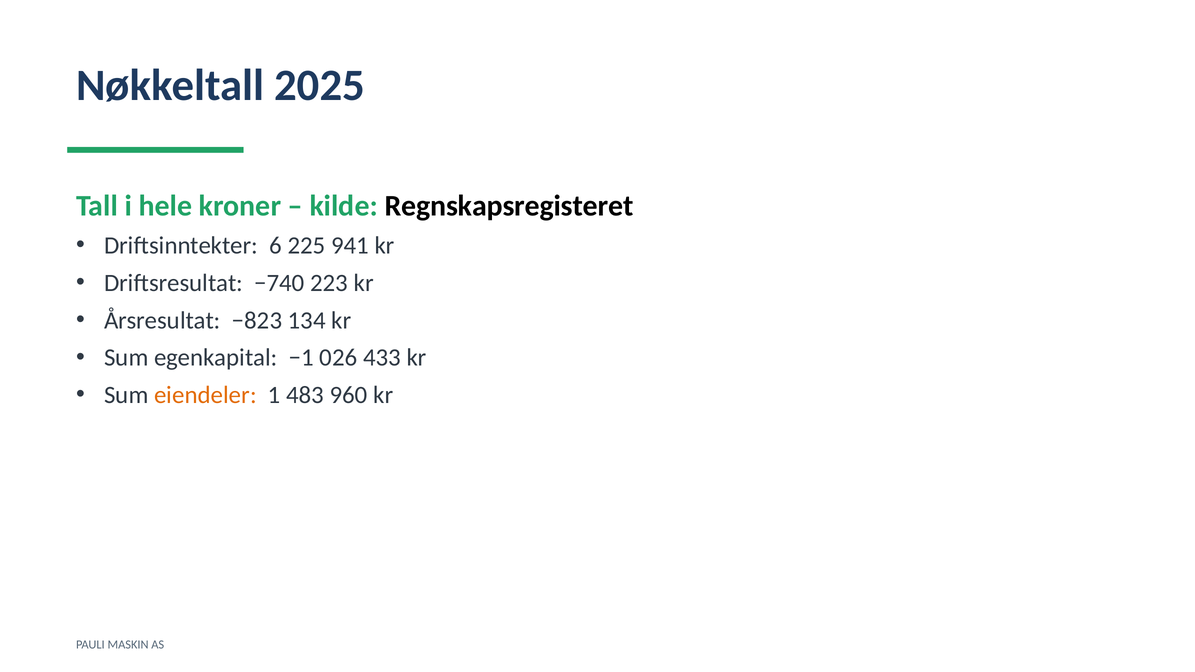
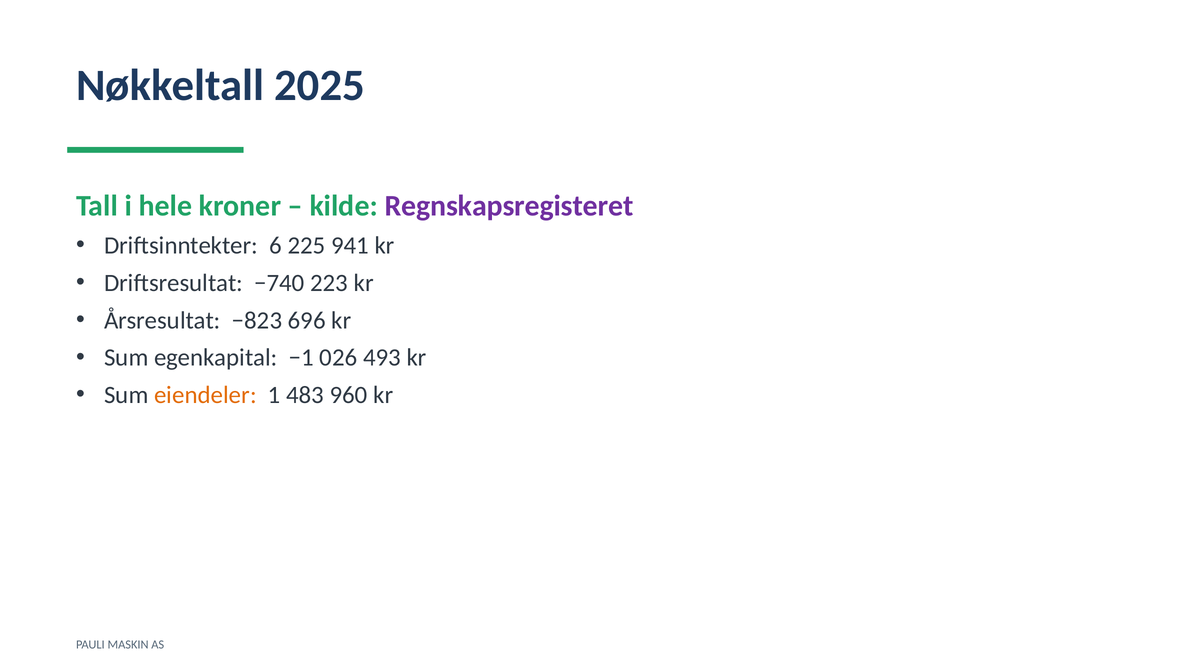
Regnskapsregisteret colour: black -> purple (509, 206)
134: 134 -> 696 (307, 320)
433: 433 -> 493 (382, 358)
